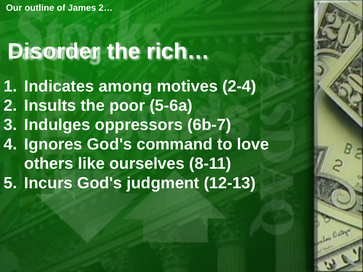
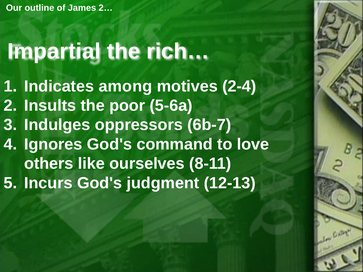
Disorder: Disorder -> Impartial (54, 51)
